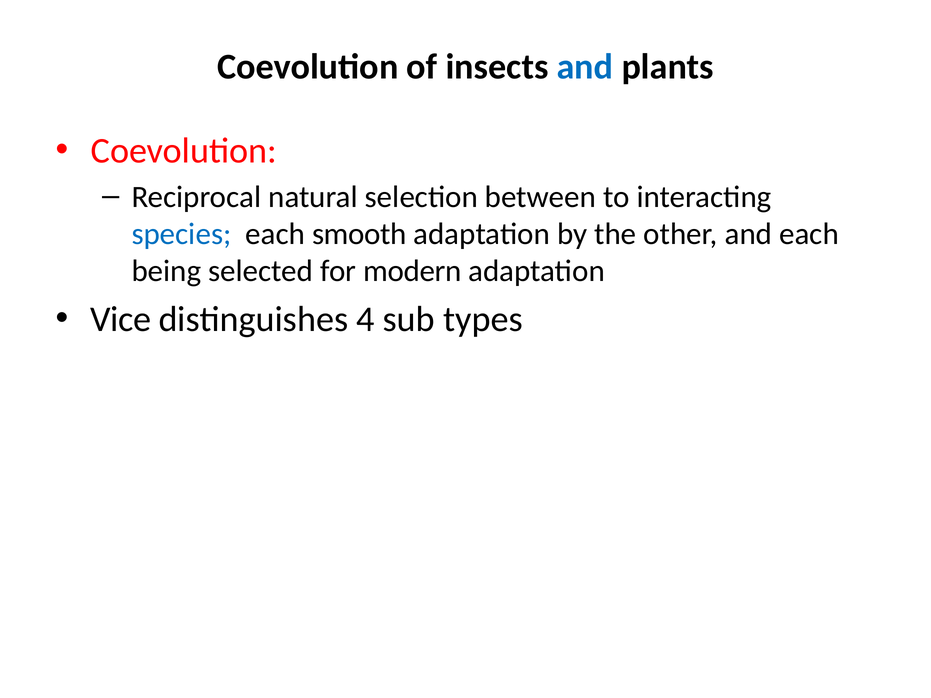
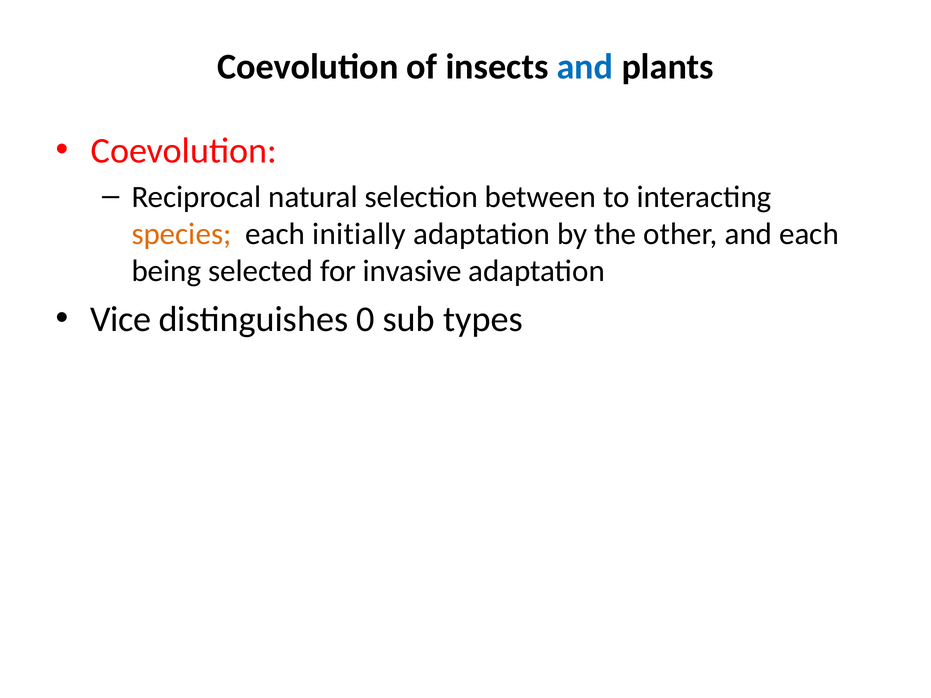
species colour: blue -> orange (181, 234)
smooth: smooth -> initially (359, 234)
modern: modern -> invasive (412, 271)
4: 4 -> 0 (366, 319)
